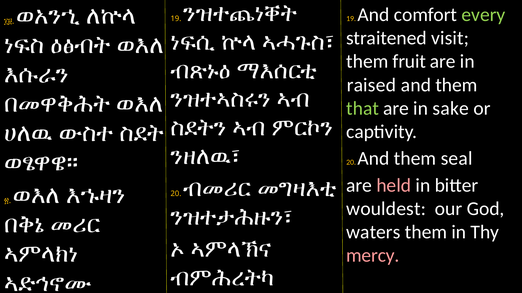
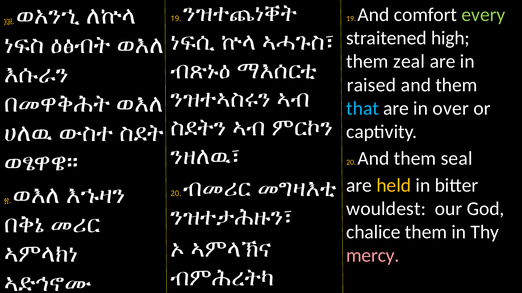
visit: visit -> high (450, 38)
fruit: fruit -> zeal (409, 62)
that colour: light green -> light blue (363, 109)
sake: sake -> over (451, 109)
held colour: pink -> yellow (394, 186)
waters: waters -> chalice (373, 233)
